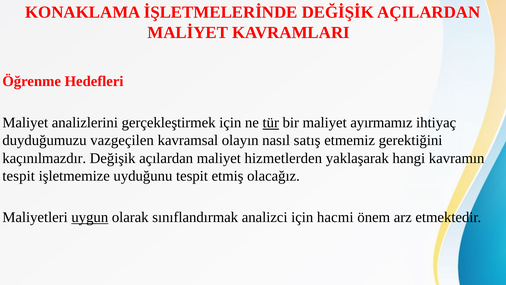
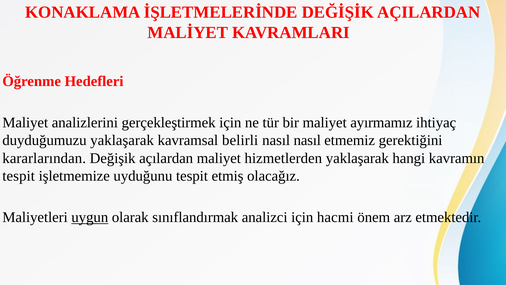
tür underline: present -> none (271, 123)
duyduğumuzu vazgeçilen: vazgeçilen -> yaklaşarak (122, 140)
olayın: olayın -> belirli (240, 140)
nasıl satış: satış -> nasıl (307, 140)
kaçınılmazdır: kaçınılmazdır -> kararlarından (44, 158)
